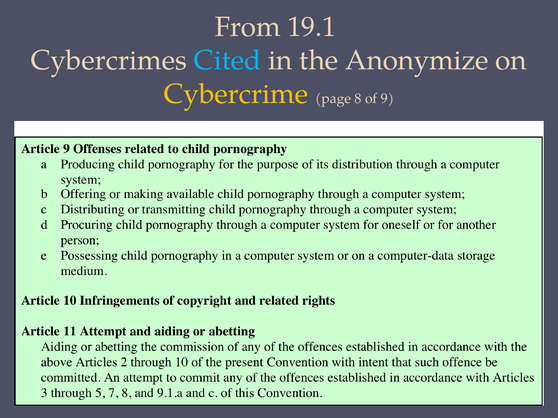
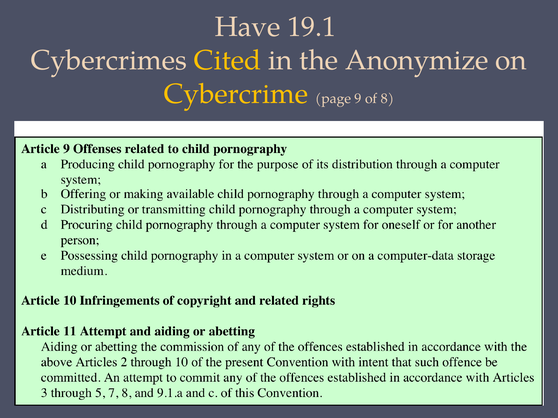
From: From -> Have (248, 27)
Cited colour: light blue -> yellow (228, 61)
8: 8 -> 9 (358, 99)
9: 9 -> 8 (387, 99)
